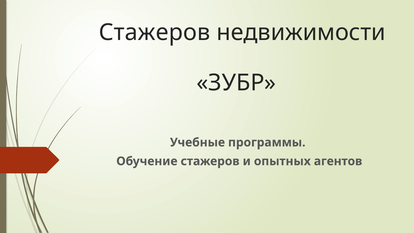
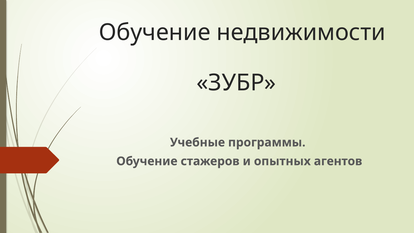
Стажеров: Стажеров -> Обучение (155, 33)
